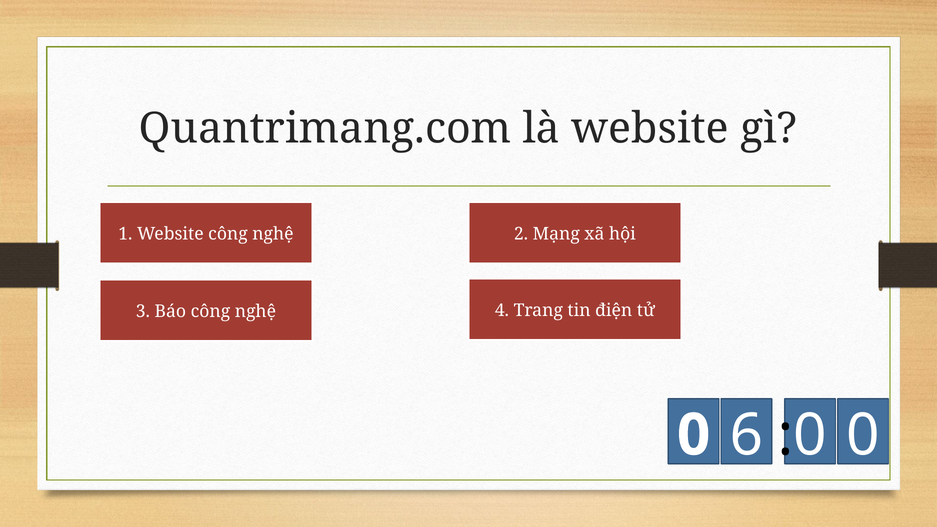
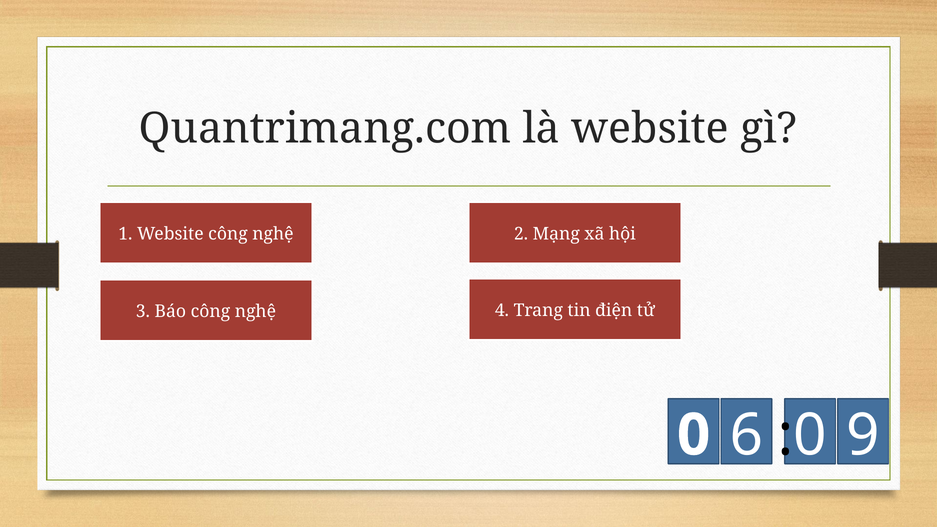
6 0: 0 -> 9 (863, 435)
